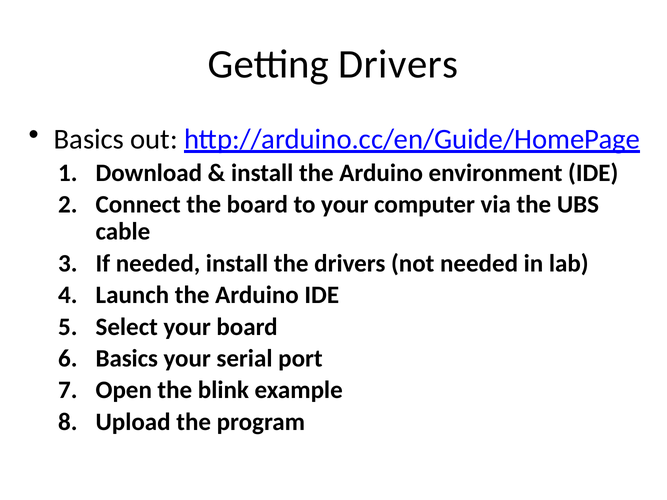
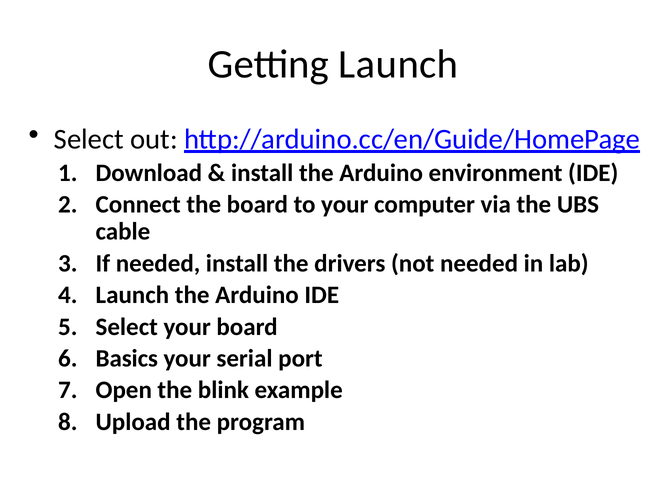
Getting Drivers: Drivers -> Launch (398, 65)
Basics: Basics -> Select (89, 139)
